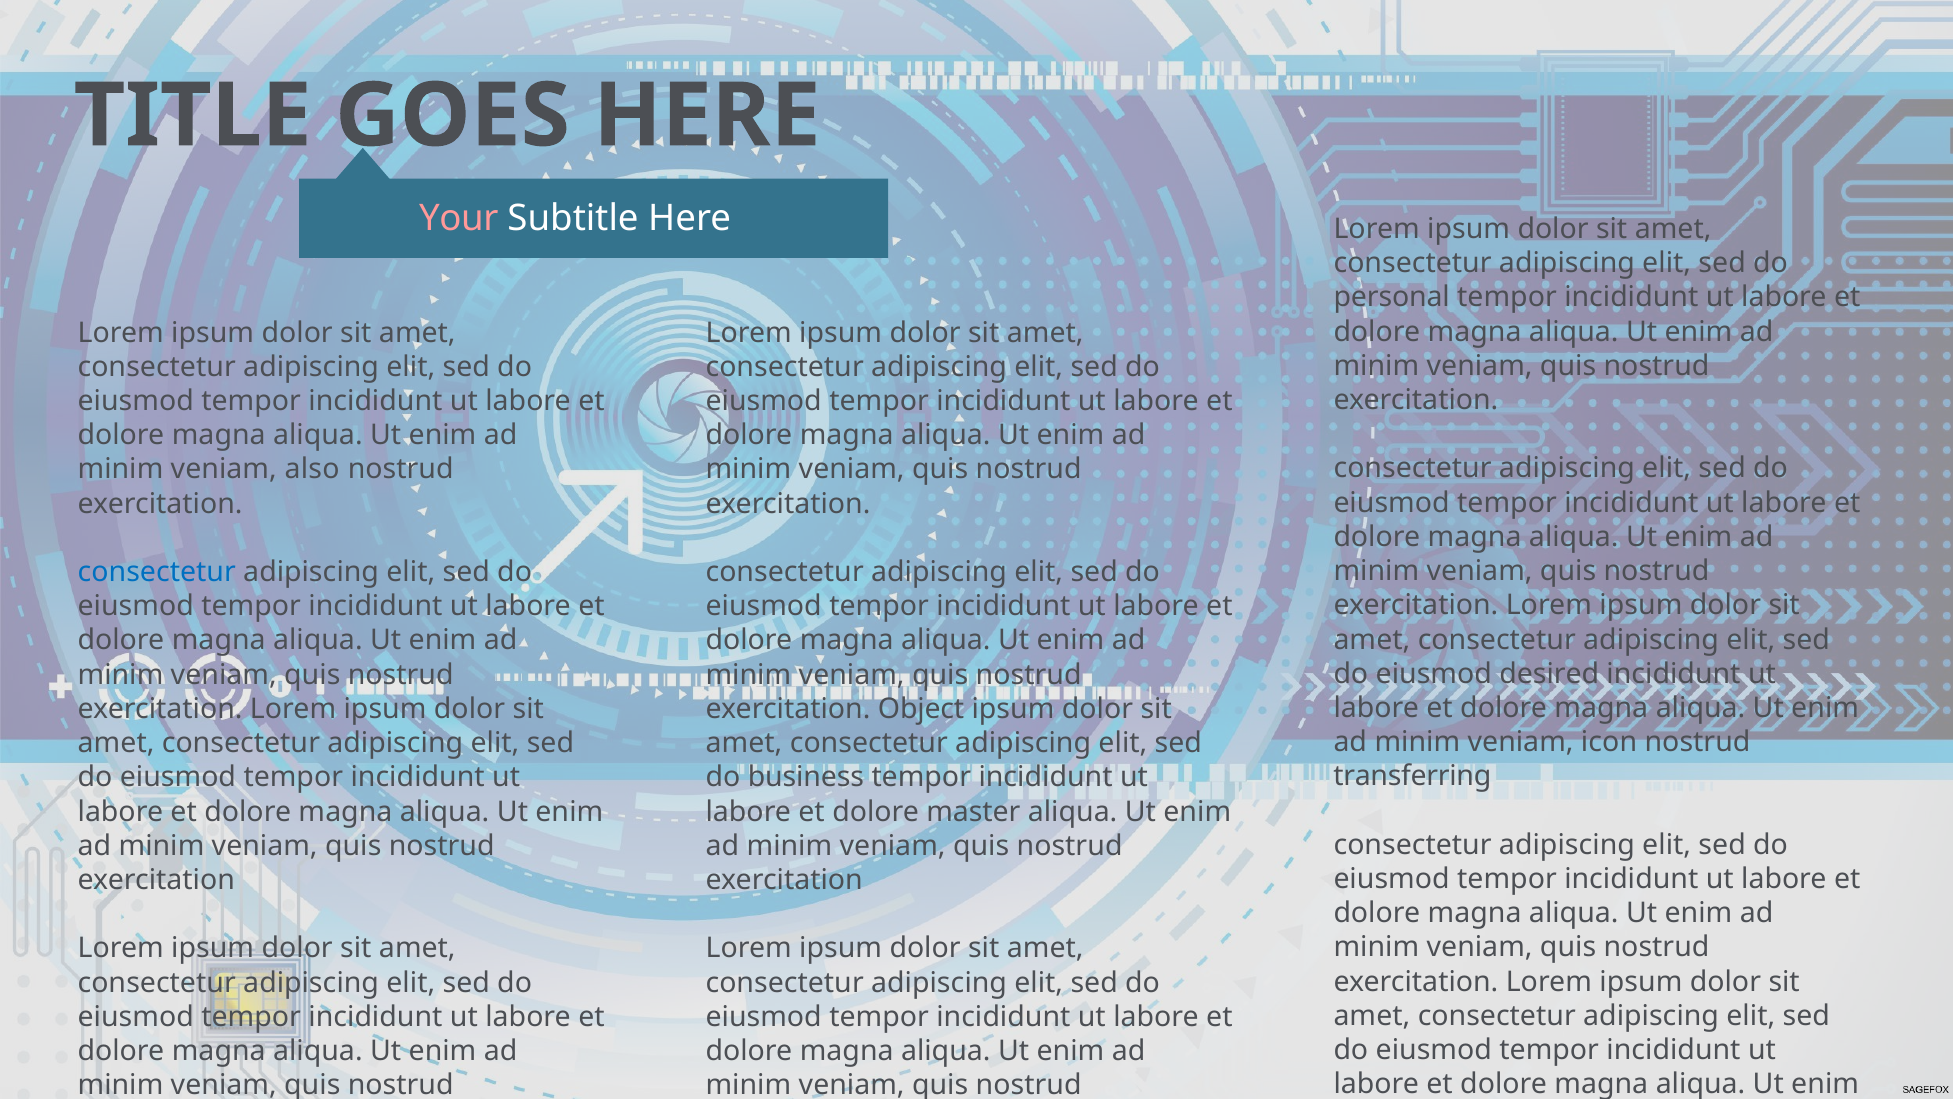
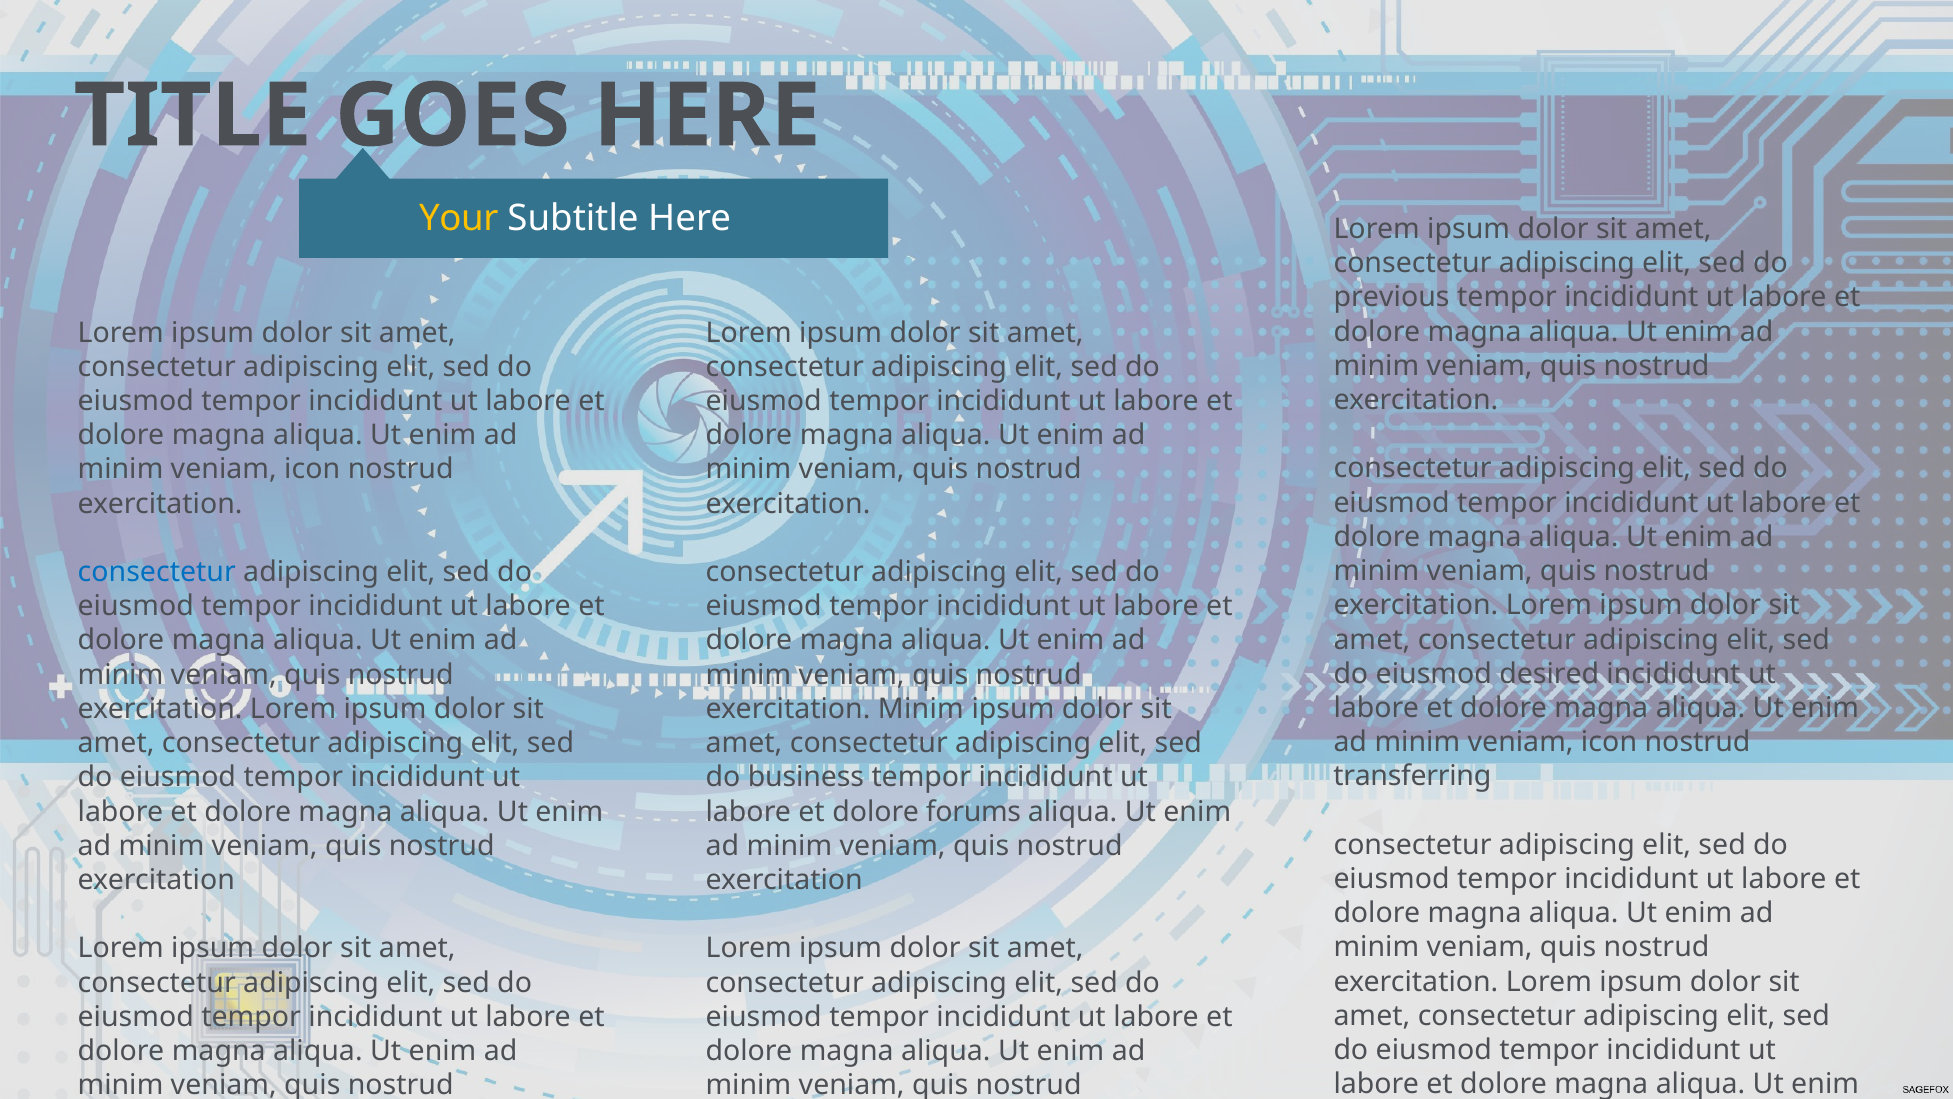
Your colour: pink -> yellow (459, 218)
personal: personal -> previous (1392, 297)
also: also -> icon (312, 469)
exercitation Object: Object -> Minim (921, 709)
master: master -> forums (973, 811)
